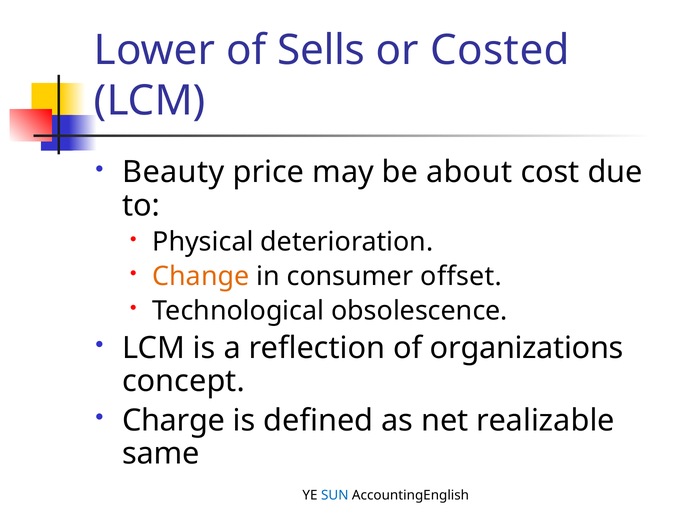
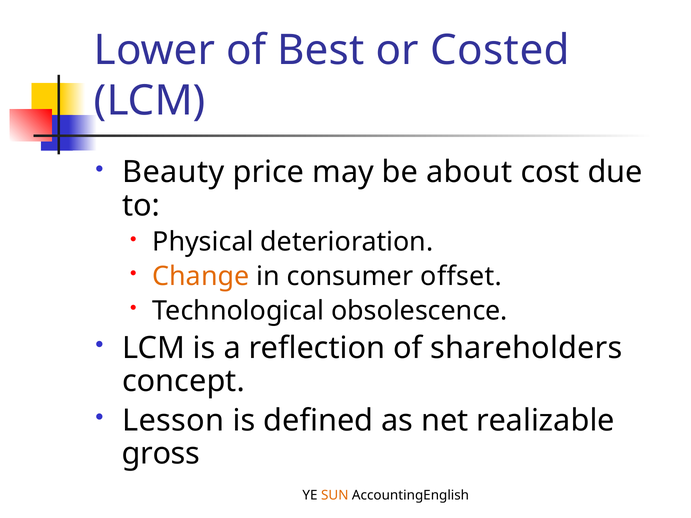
Sells: Sells -> Best (321, 50)
organizations: organizations -> shareholders (526, 348)
Charge: Charge -> Lesson (173, 421)
same: same -> gross (161, 454)
SUN colour: blue -> orange (335, 496)
